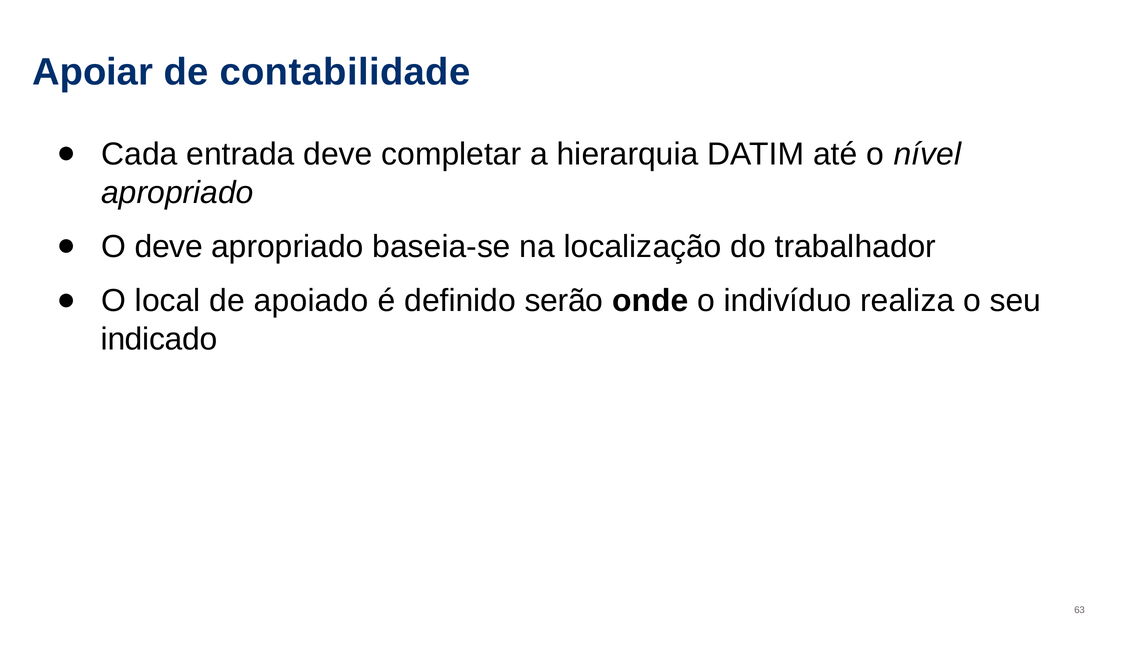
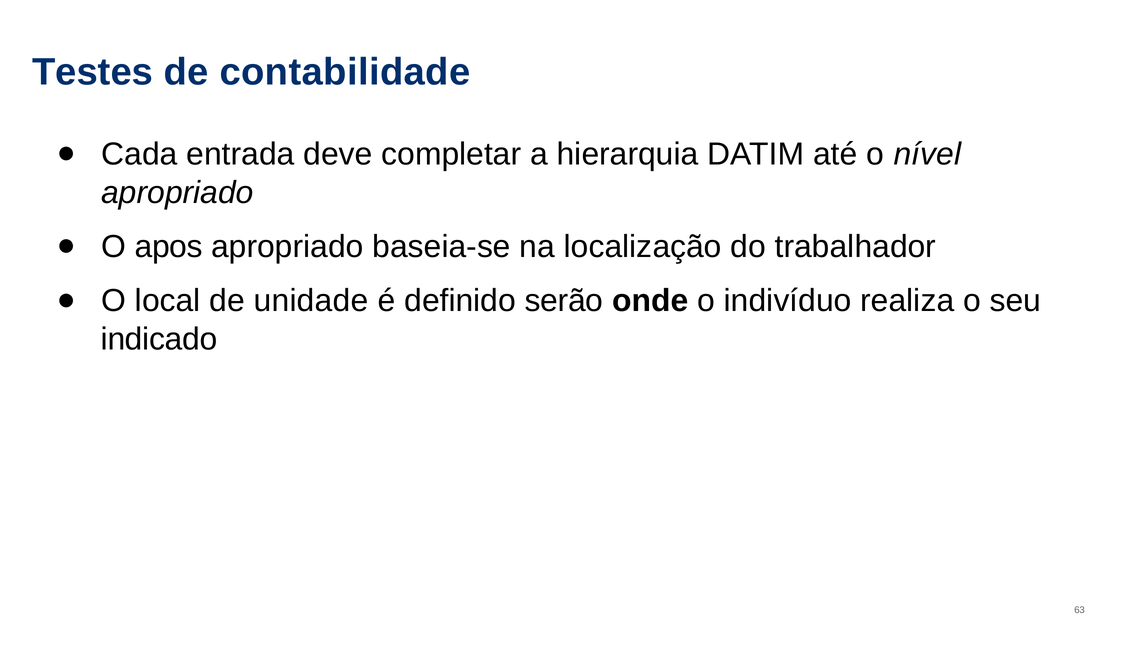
Apoiar: Apoiar -> Testes (93, 72)
O deve: deve -> apos (169, 247)
apoiado: apoiado -> unidade (311, 301)
